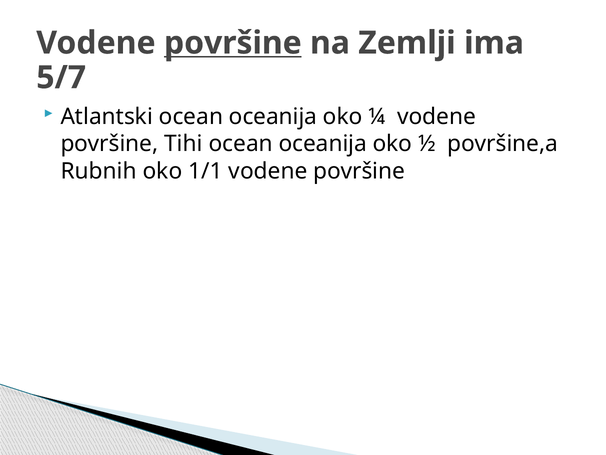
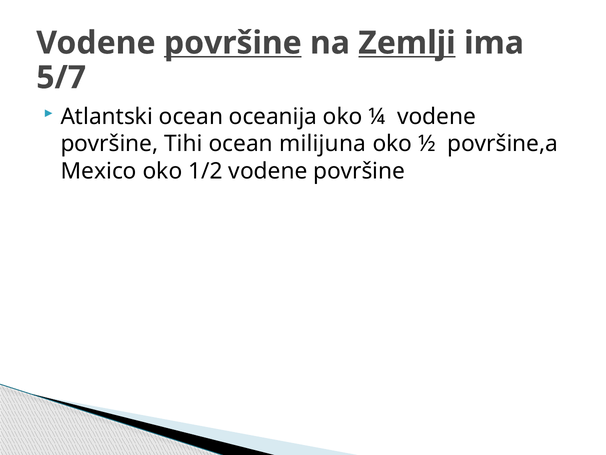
Zemlji underline: none -> present (407, 43)
Tihi ocean oceanija: oceanija -> milijuna (323, 144)
Rubnih: Rubnih -> Mexico (99, 171)
1/1: 1/1 -> 1/2 (205, 171)
